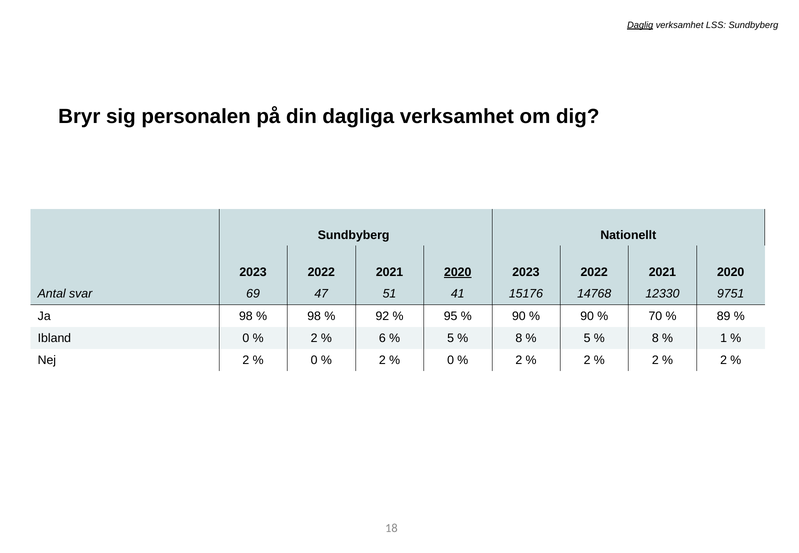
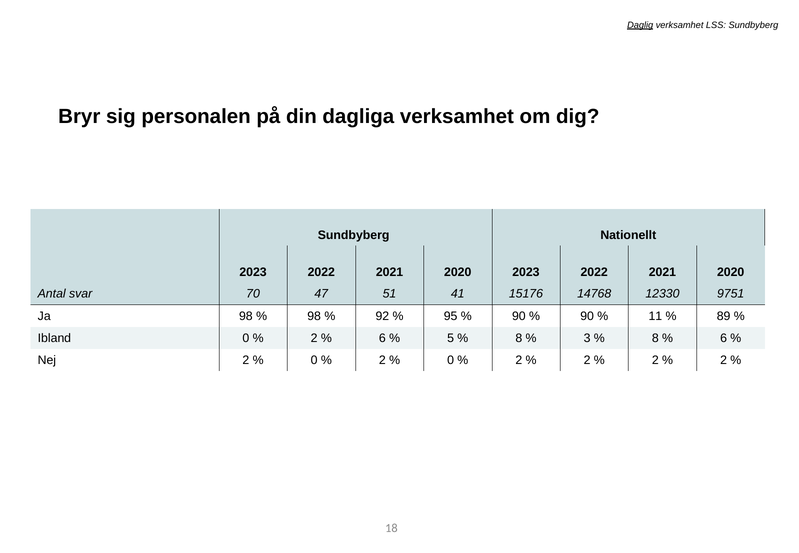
2020 underline: present -> none (458, 272)
69: 69 -> 70 (253, 294)
70: 70 -> 11 (655, 316)
5: 5 -> 3 (587, 338)
1: 1 -> 6 (724, 338)
